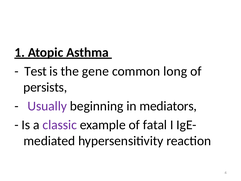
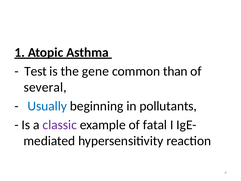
long: long -> than (175, 71)
persists: persists -> several (45, 87)
Usually colour: purple -> blue (47, 106)
mediators: mediators -> pollutants (168, 106)
